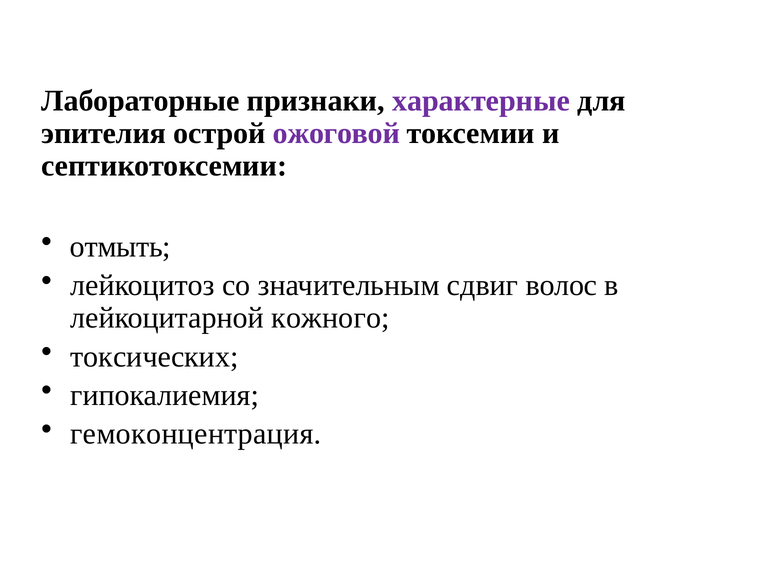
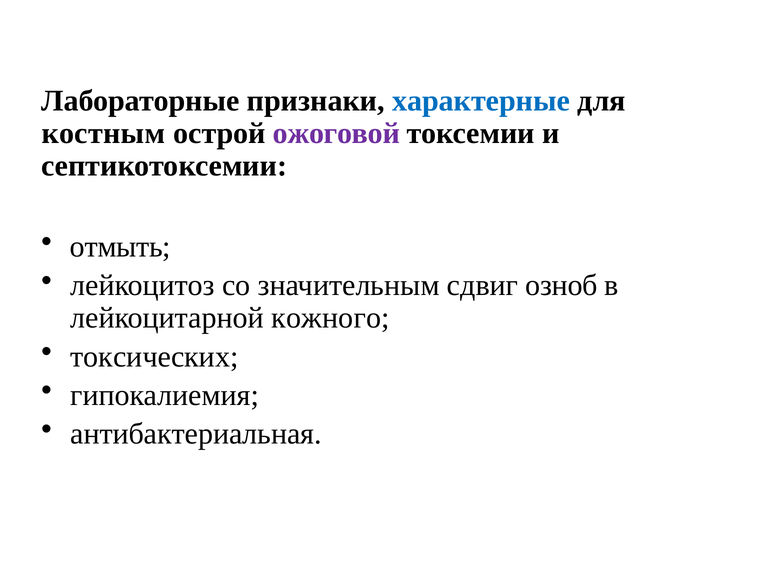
характерные colour: purple -> blue (481, 101)
эпителия: эпителия -> костным (103, 133)
волос: волос -> озноб (561, 286)
гемоконцентрация: гемоконцентрация -> антибактериальная (196, 434)
